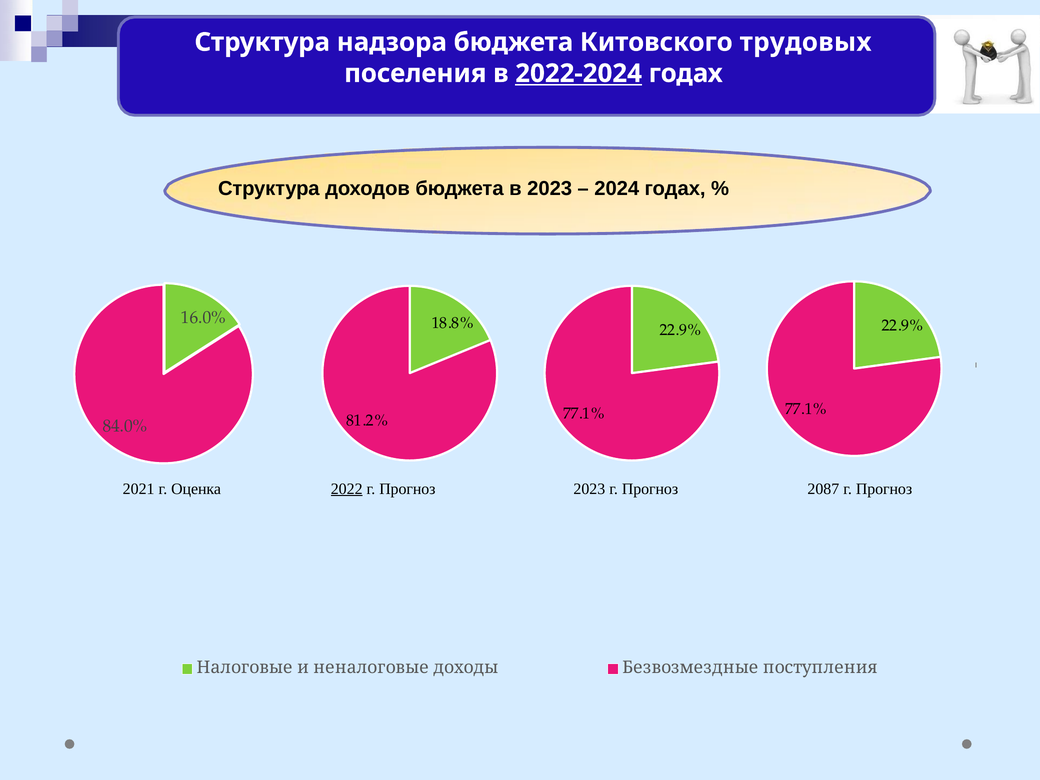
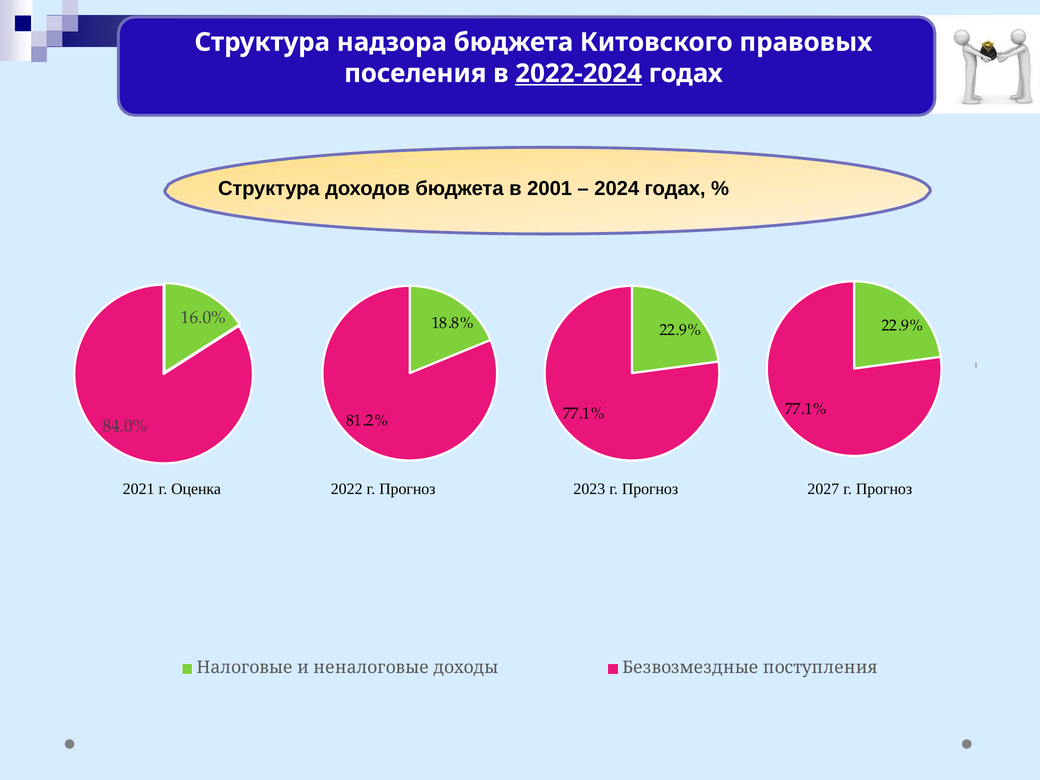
трудовых: трудовых -> правовых (806, 42)
в 2023: 2023 -> 2001 (550, 188)
2022 underline: present -> none (347, 489)
2087: 2087 -> 2027 (823, 489)
